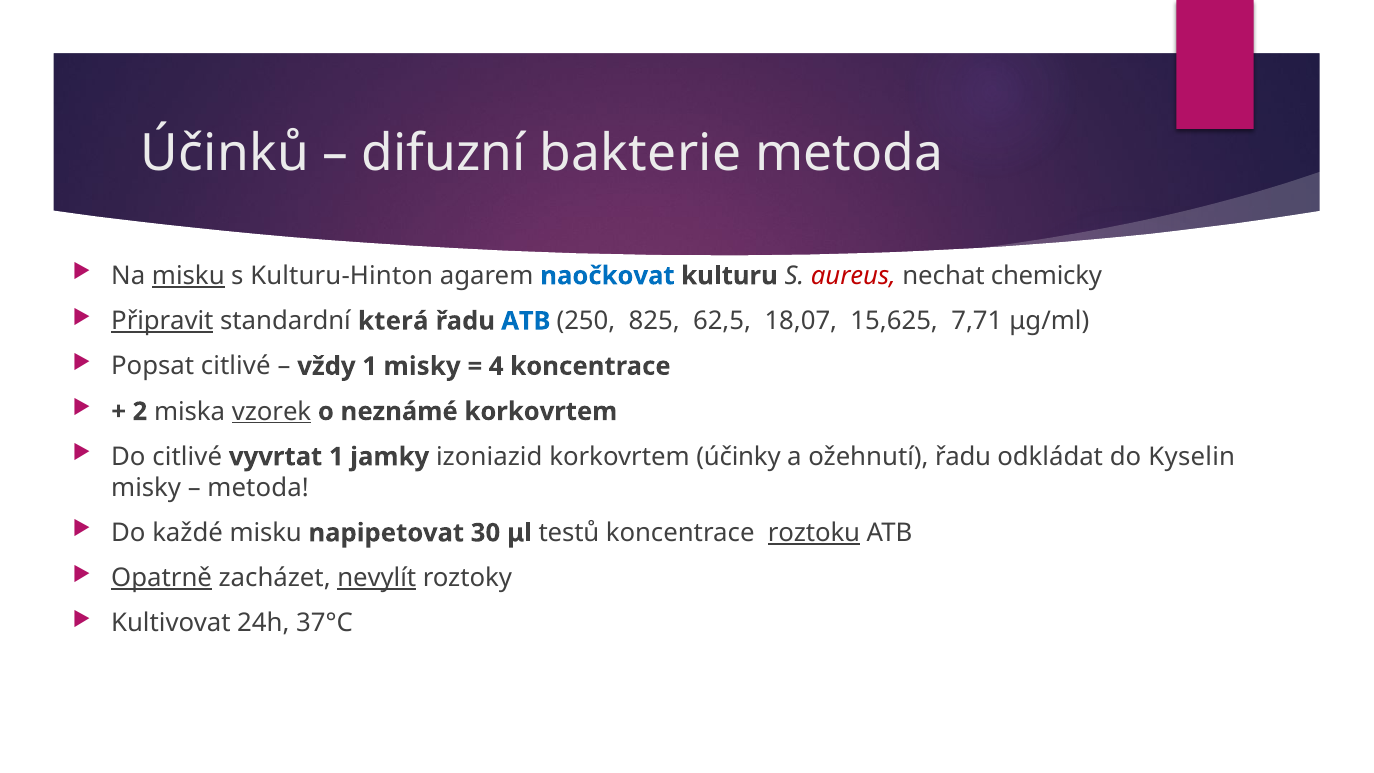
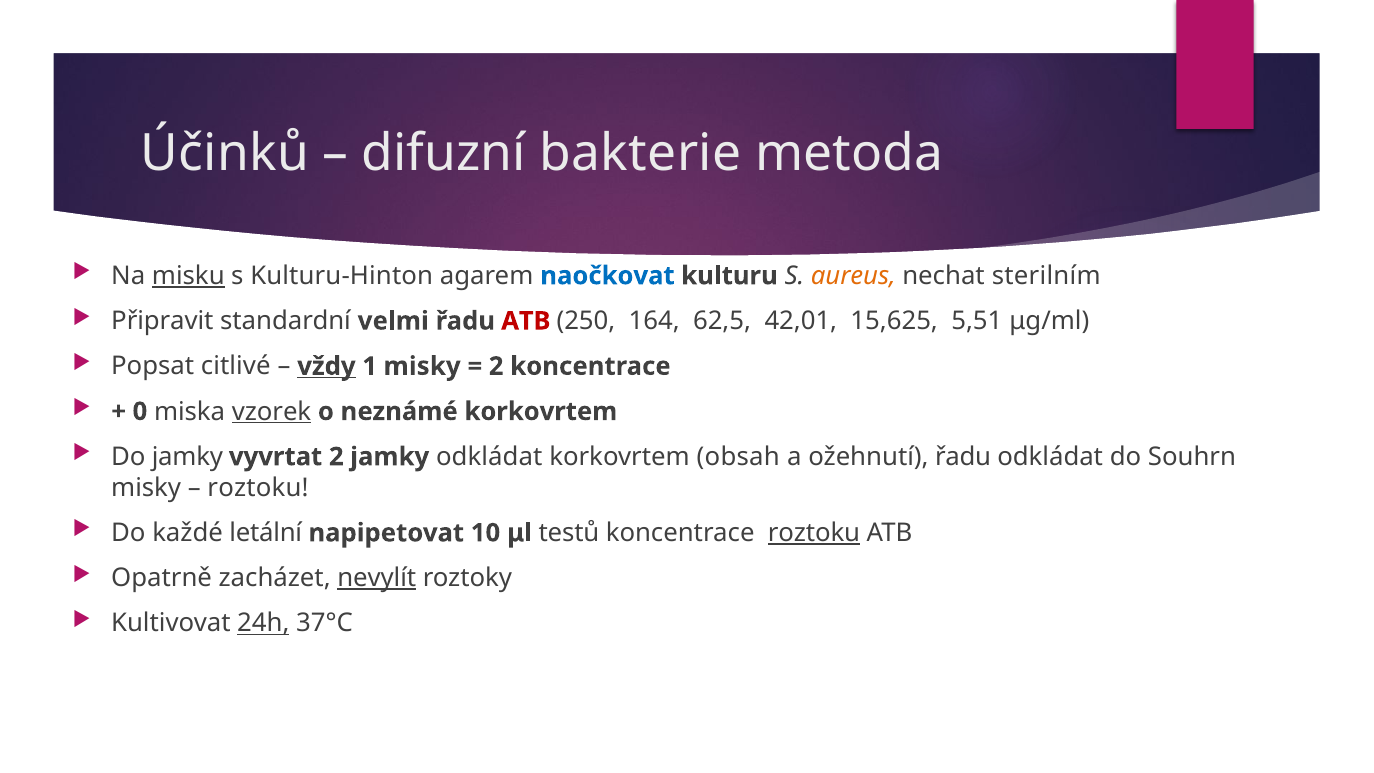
aureus colour: red -> orange (853, 276)
chemicky: chemicky -> sterilním (1046, 276)
Připravit underline: present -> none (162, 321)
která: která -> velmi (393, 321)
ATB colour: blue -> red (526, 321)
825: 825 -> 164 (654, 321)
18,07: 18,07 -> 42,01 (801, 321)
7,71: 7,71 -> 5,51 (977, 321)
vždy underline: none -> present (326, 366)
4: 4 -> 2 (496, 366)
2: 2 -> 0 (140, 411)
Do citlivé: citlivé -> jamky (187, 457)
vyvrtat 1: 1 -> 2 (336, 457)
jamky izoniazid: izoniazid -> odkládat (489, 457)
účinky: účinky -> obsah (738, 457)
Kyselin: Kyselin -> Souhrn (1192, 457)
metoda: metoda -> roztoku (258, 488)
každé misku: misku -> letální (266, 533)
30: 30 -> 10 (486, 533)
Opatrně underline: present -> none (162, 578)
24h underline: none -> present (263, 623)
